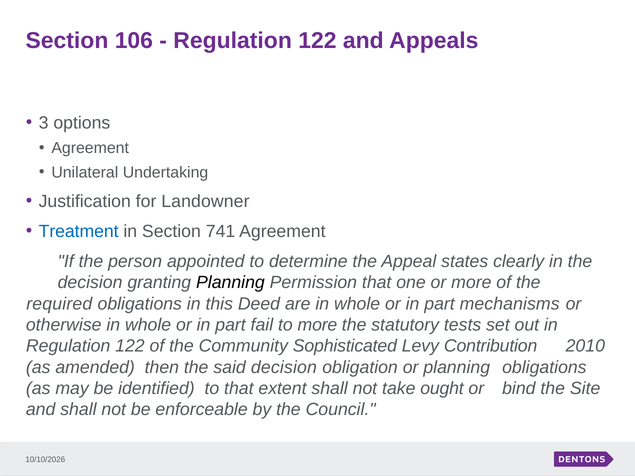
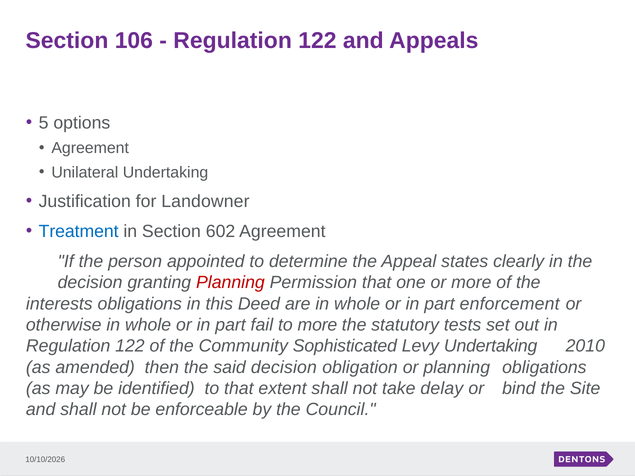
3: 3 -> 5 (44, 123)
741: 741 -> 602 (221, 232)
Planning colour: black -> red (230, 283)
required: required -> interests (59, 304)
mechanisms: mechanisms -> enforcement (510, 304)
Levy Contribution: Contribution -> Undertaking (491, 346)
ought: ought -> delay (442, 389)
